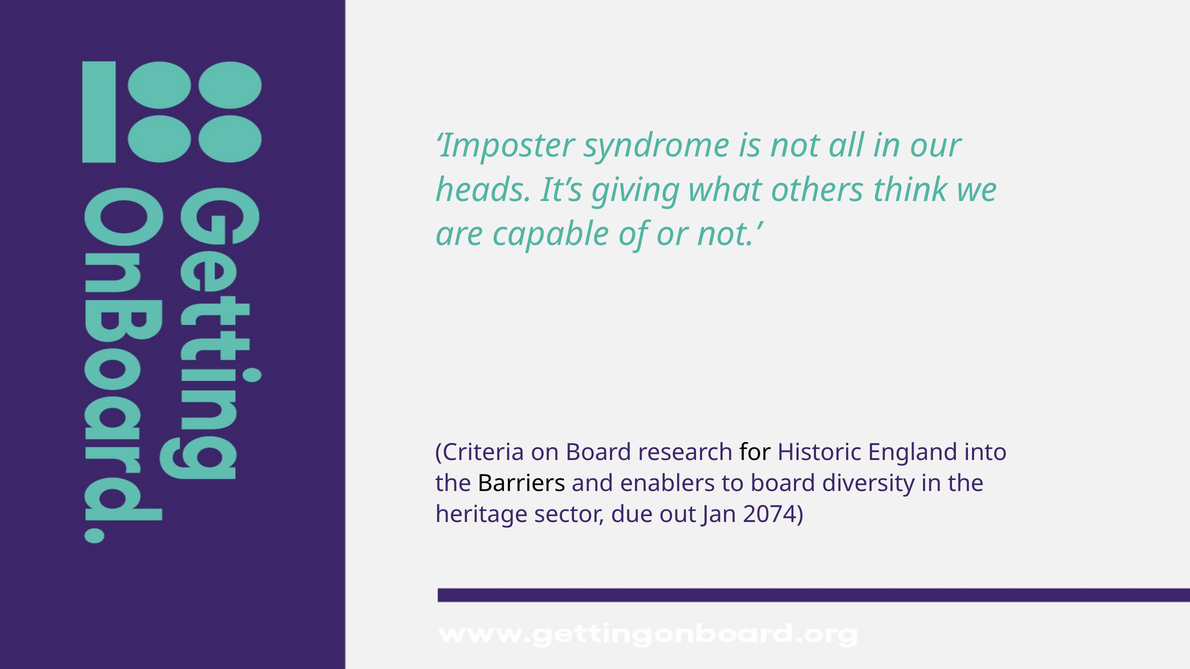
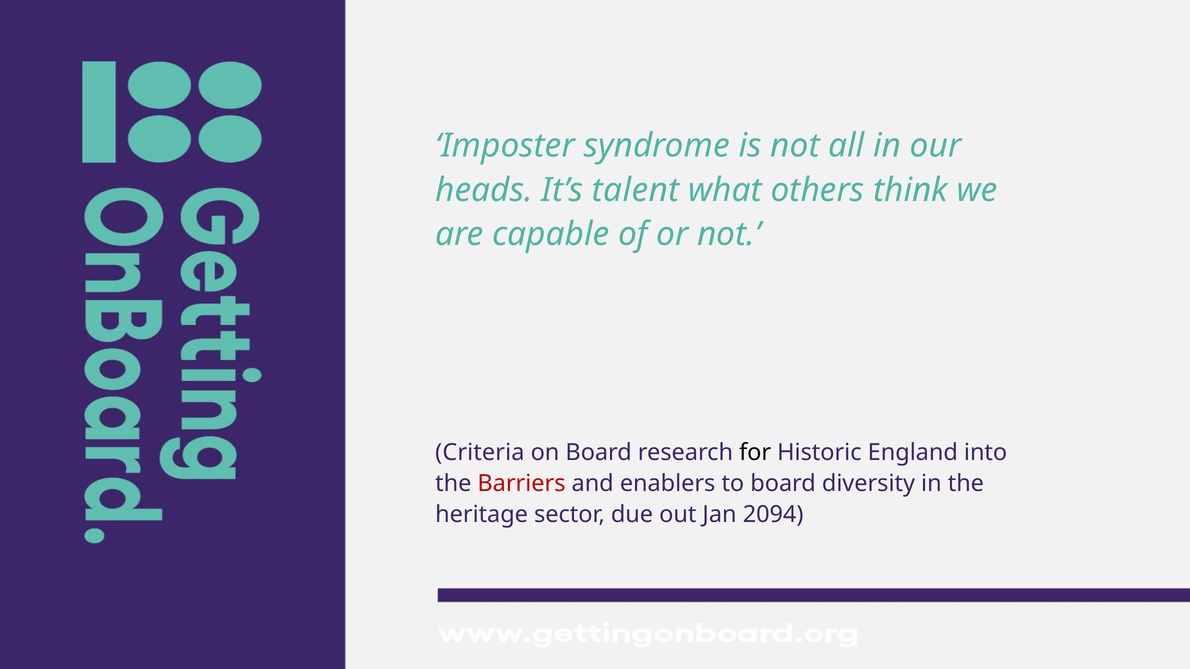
giving: giving -> talent (636, 190)
Barriers colour: black -> red (522, 484)
2074: 2074 -> 2094 (773, 515)
